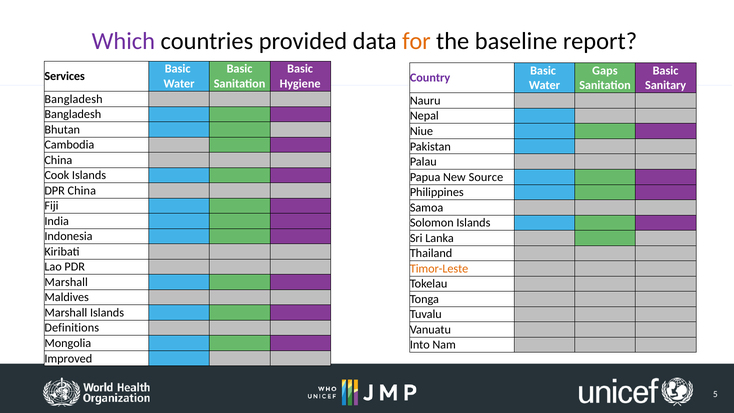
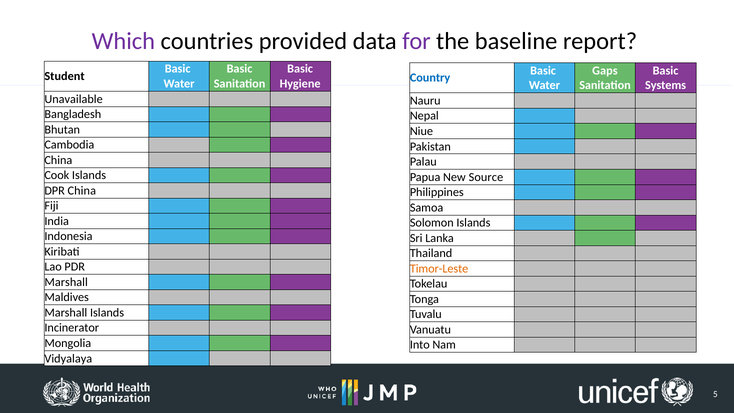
for colour: orange -> purple (416, 41)
Services: Services -> Student (65, 76)
Country colour: purple -> blue (430, 78)
Sanitary: Sanitary -> Systems (666, 85)
Bangladesh: Bangladesh -> Unavailable (74, 99)
Definitions: Definitions -> Incinerator (72, 328)
Improved: Improved -> Vidyalaya (68, 358)
